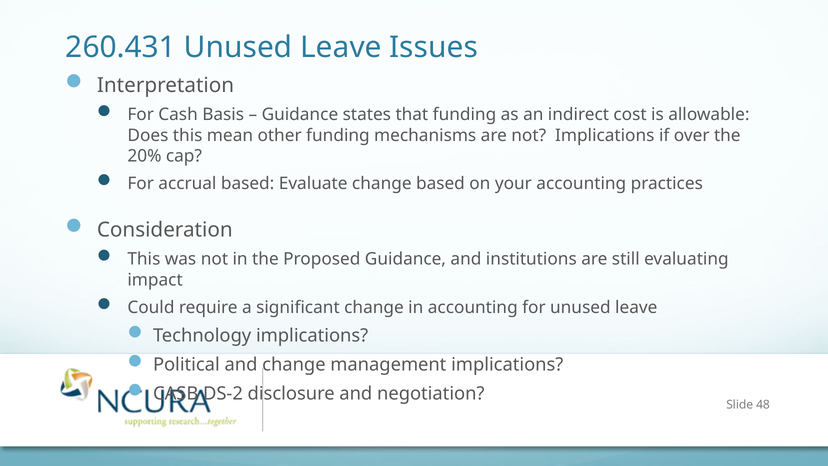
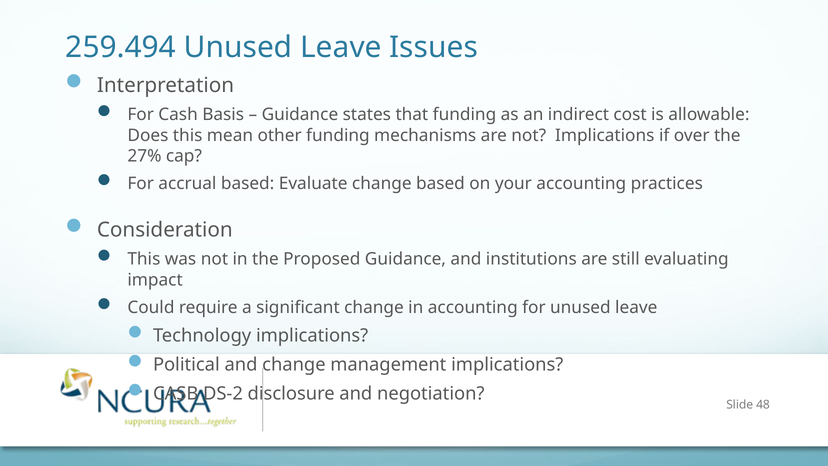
260.431: 260.431 -> 259.494 (121, 47)
20%: 20% -> 27% (144, 156)
